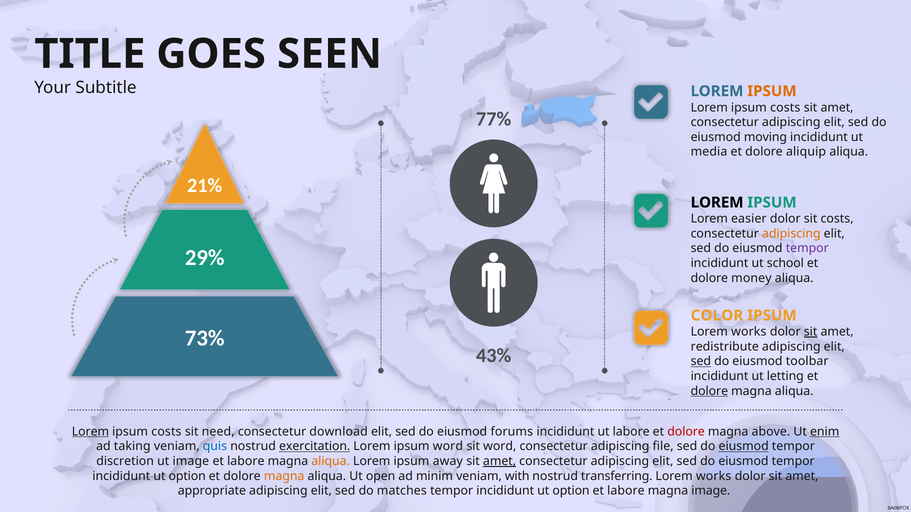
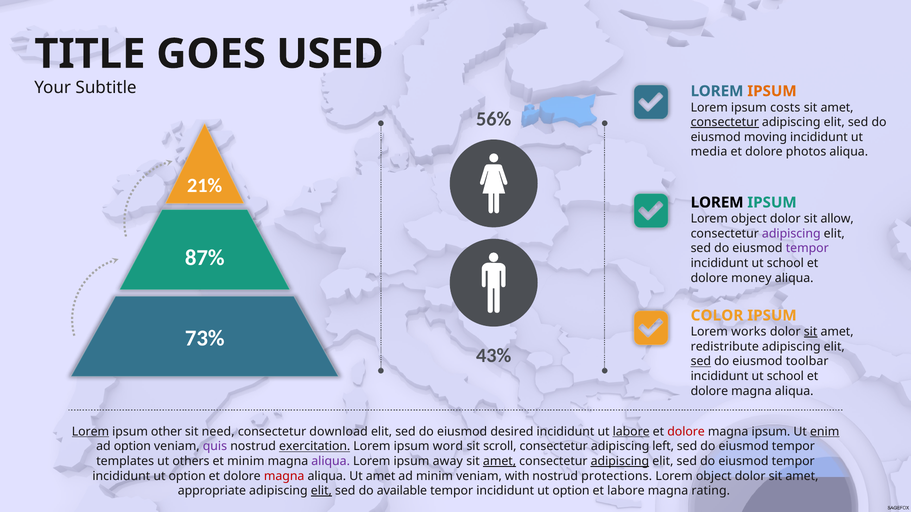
SEEN: SEEN -> USED (330, 54)
77%: 77% -> 56% (494, 119)
consectetur underline: none -> present (725, 122)
aliquip: aliquip -> photos (806, 152)
easier: easier -> object (749, 219)
sit costs: costs -> allow (837, 219)
adipiscing colour: orange -> purple (791, 234)
29%: 29% -> 87% (205, 258)
letting: letting -> school (785, 377)
dolore underline: present -> none (709, 391)
costs: costs -> other (167, 432)
forums: forums -> desired (512, 432)
labore underline: none -> present (631, 432)
magna above: above -> ipsum (771, 432)
ad taking: taking -> option (132, 447)
quis colour: blue -> purple (215, 447)
sit word: word -> scroll (500, 447)
file: file -> left (663, 447)
eiusmod underline: present -> none (744, 447)
discretion: discretion -> templates (125, 462)
ut image: image -> others (191, 462)
labore: labore -> minim (246, 462)
aliqua colour: orange -> purple (331, 462)
adipiscing underline: none -> present (620, 462)
magna colour: orange -> red (284, 476)
Ut open: open -> amet (381, 476)
transferring: transferring -> protections (617, 476)
works: works -> object (714, 476)
elit underline: none -> present (321, 491)
matches: matches -> available (402, 491)
magna image: image -> rating (711, 491)
